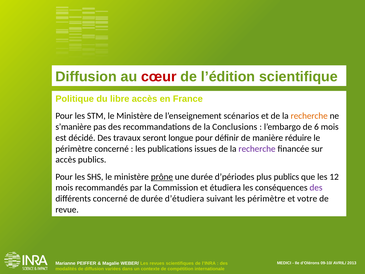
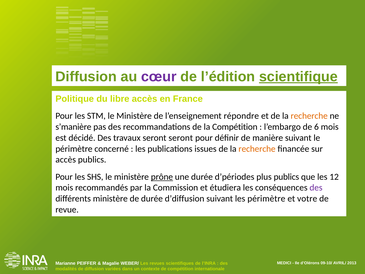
cœur colour: red -> purple (159, 77)
scientifique underline: none -> present (298, 77)
scénarios: scénarios -> répondre (241, 116)
la Conclusions: Conclusions -> Compétition (235, 127)
seront longue: longue -> seront (181, 138)
manière réduire: réduire -> suivant (298, 138)
recherche colour: purple -> orange (257, 149)
différents concerné: concerné -> ministère (110, 199)
d’étudiera: d’étudiera -> d’diffusion (185, 199)
